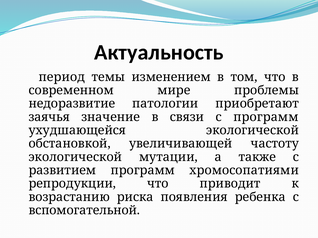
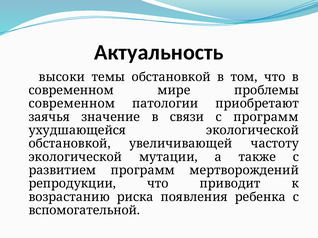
период: период -> высоки (62, 77)
темы изменением: изменением -> обстановкой (171, 77)
недоразвитие: недоразвитие -> современном (72, 104)
хромосопатиями: хромосопатиями -> мертворождений (244, 171)
